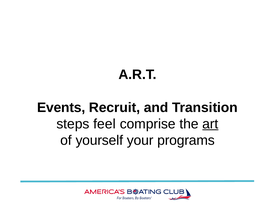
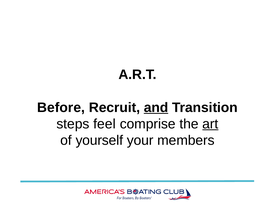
Events: Events -> Before (61, 108)
and underline: none -> present (156, 108)
programs: programs -> members (186, 141)
